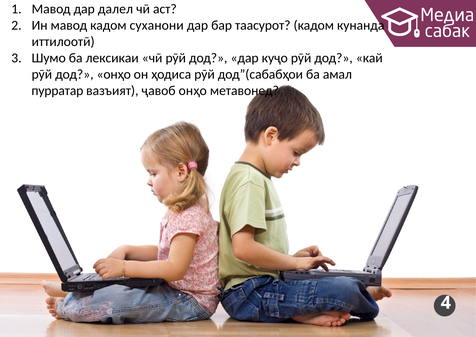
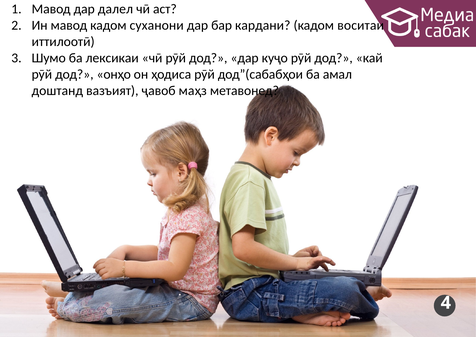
таасурот: таасурот -> кардани (263, 25)
кунанда: кунанда -> воситаи (361, 25)
пурратар: пурратар -> доштанд (57, 90)
ҷавоб онҳо: онҳо -> маҳз (193, 90)
